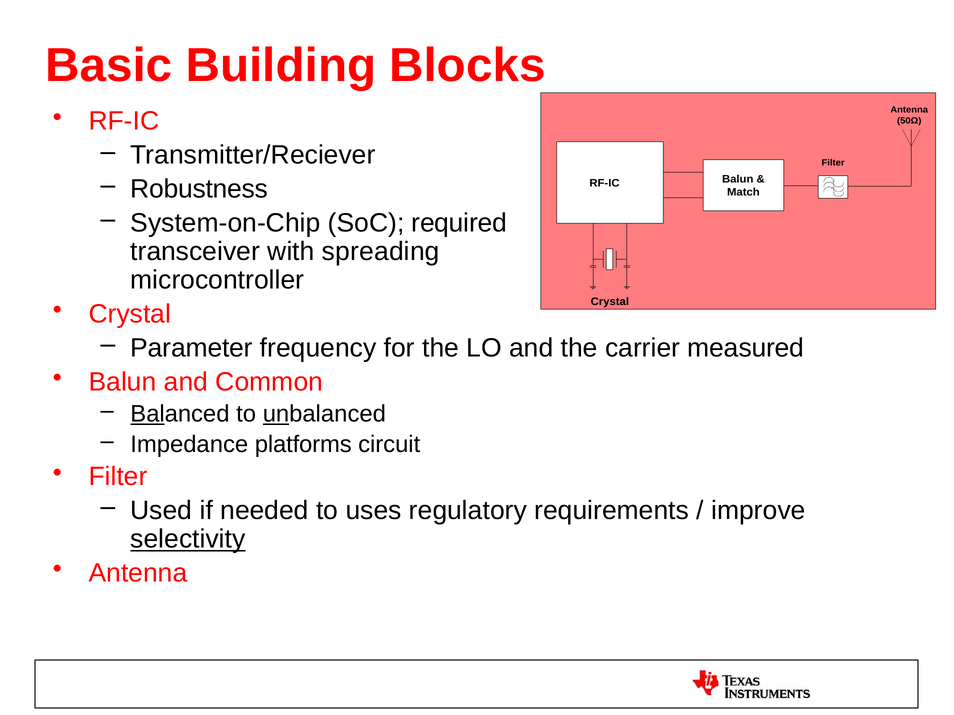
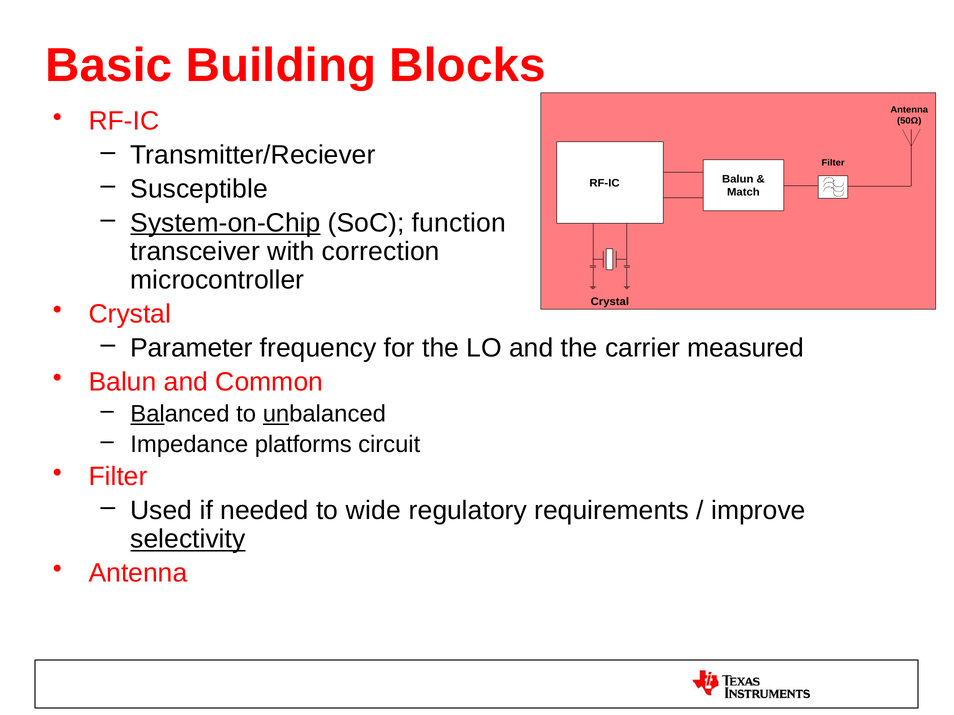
Robustness: Robustness -> Susceptible (199, 189)
System-on-Chip underline: none -> present (225, 223)
required: required -> function (459, 223)
spreading: spreading -> correction (381, 252)
uses: uses -> wide (373, 511)
